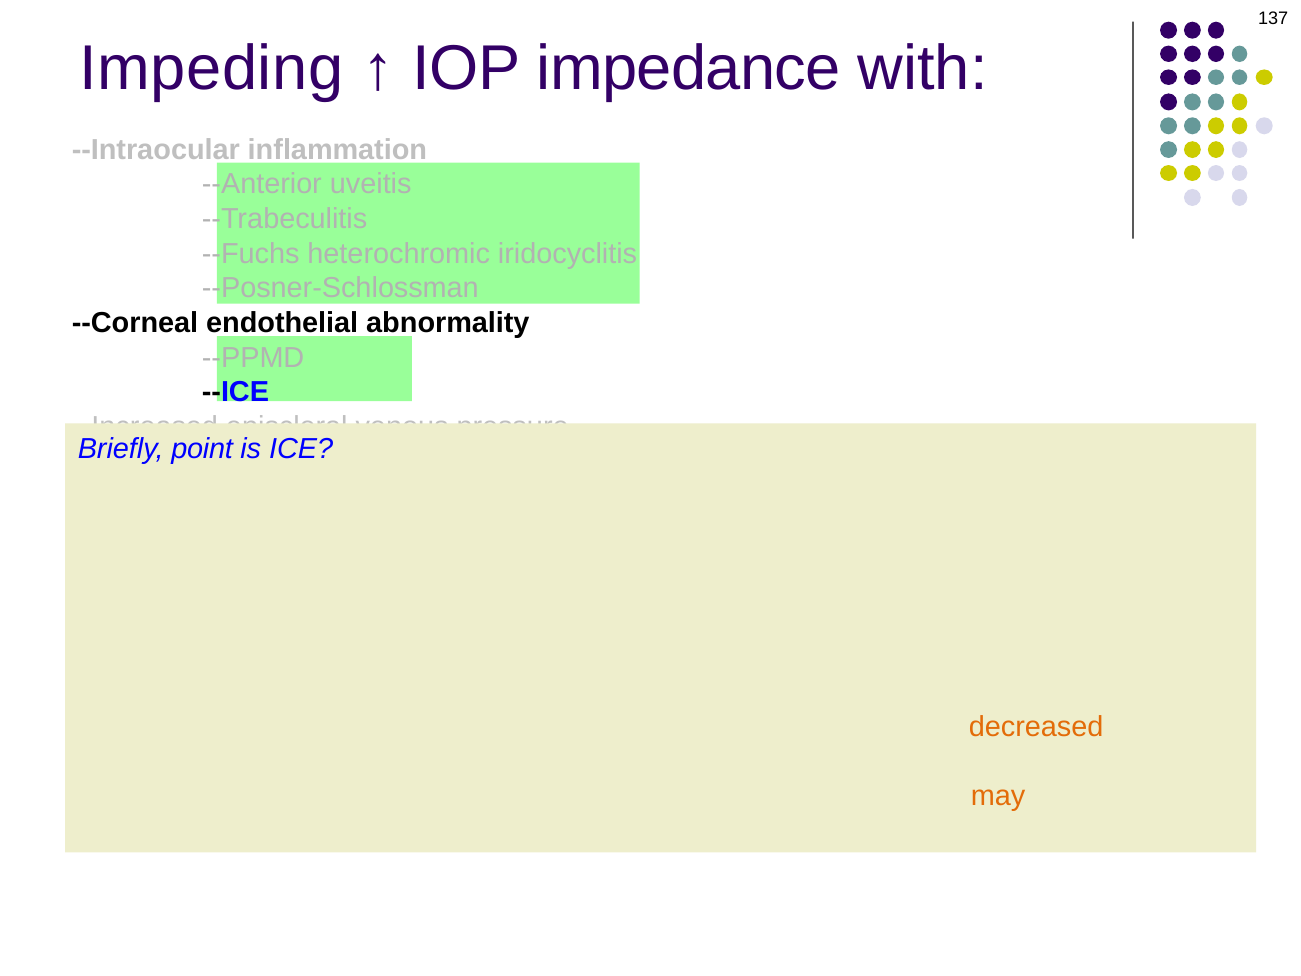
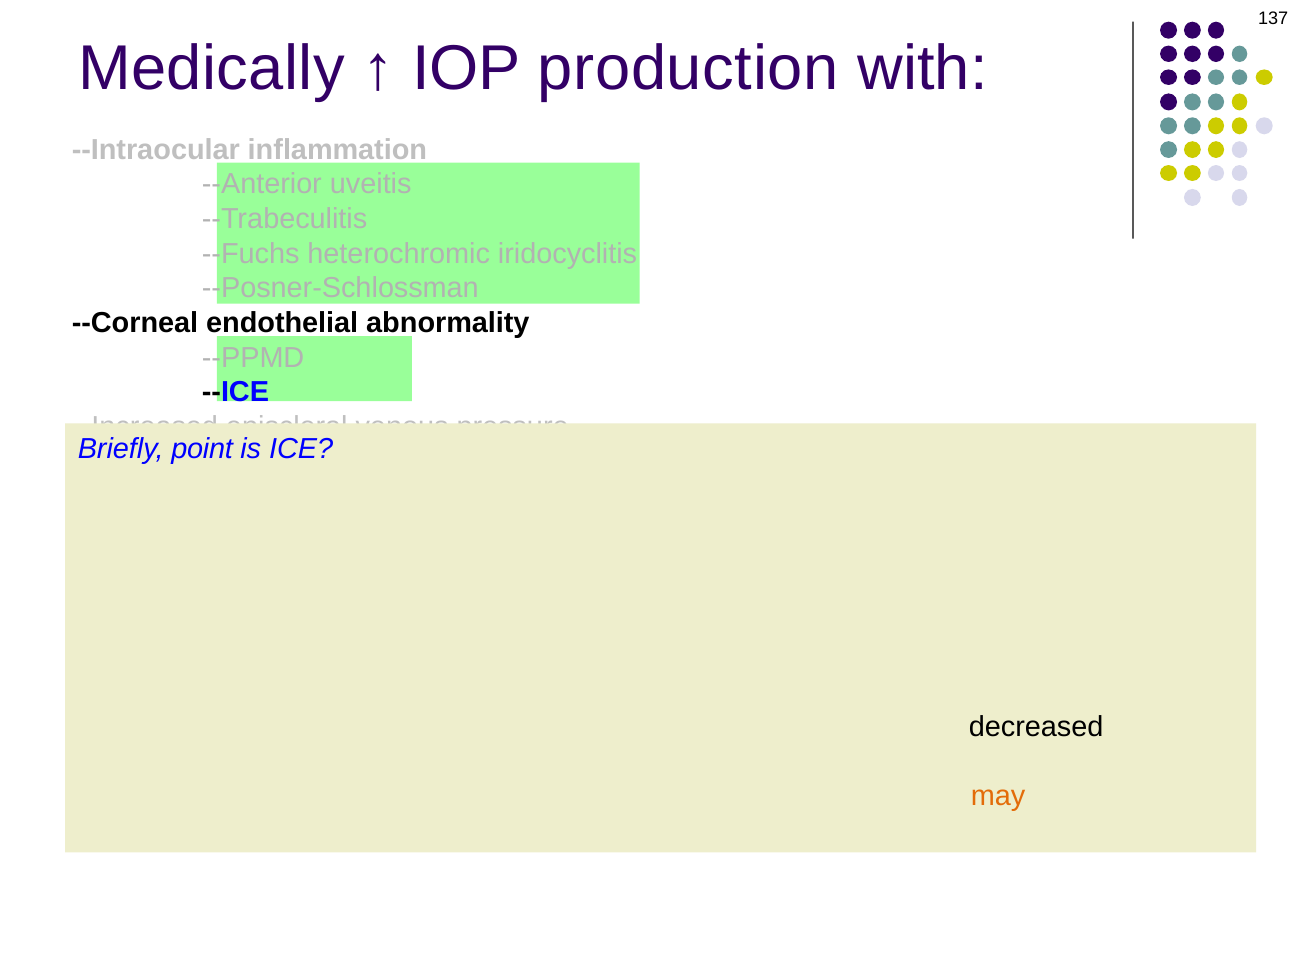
Impeding: Impeding -> Medically (211, 68)
impedance: impedance -> production (688, 68)
decreased colour: orange -> black (1036, 726)
